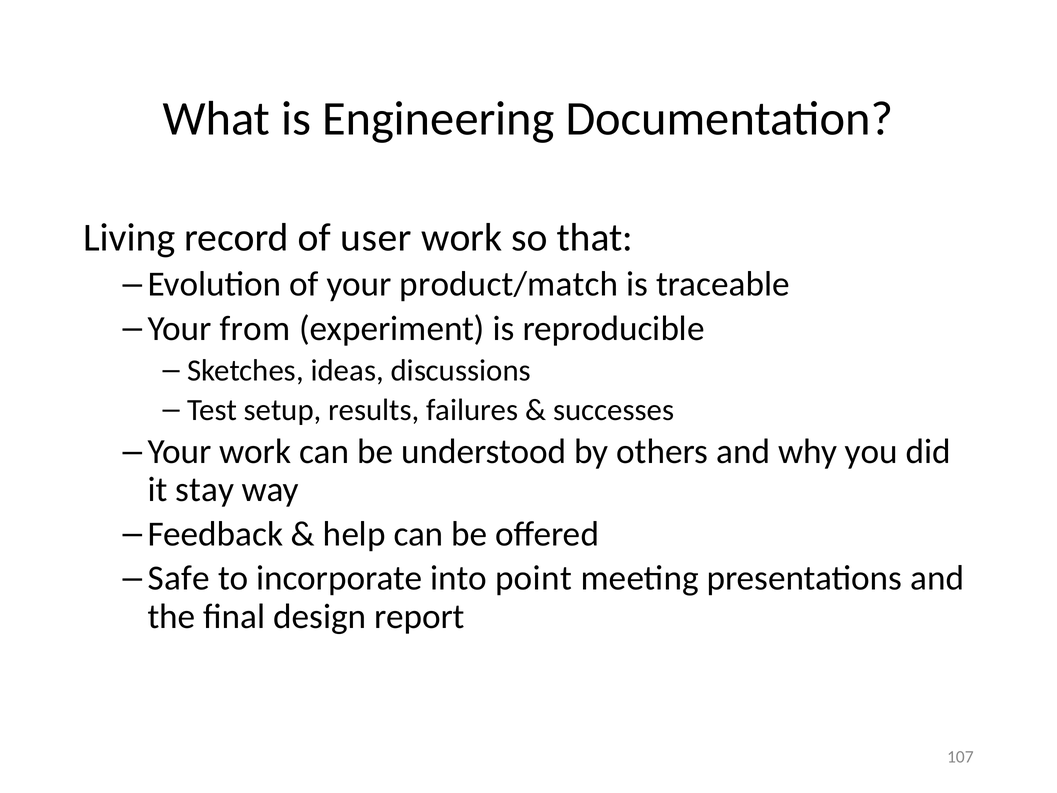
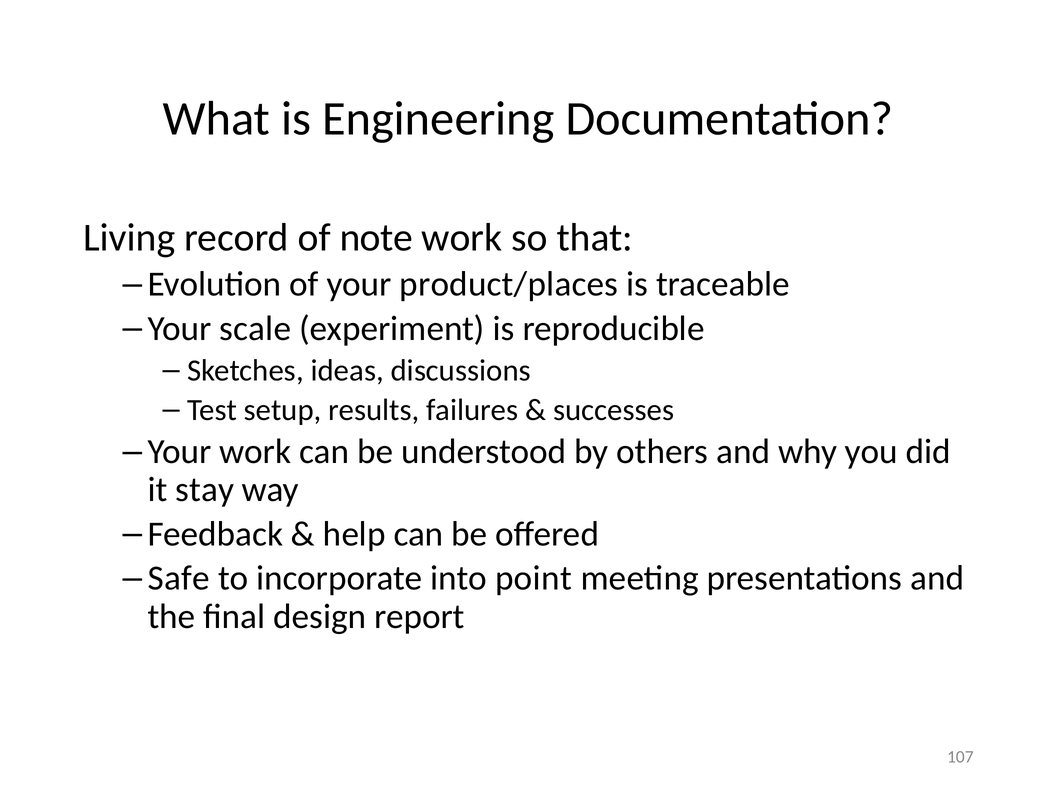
user: user -> note (376, 238)
product/match: product/match -> product/places (509, 284)
from: from -> scale (255, 328)
